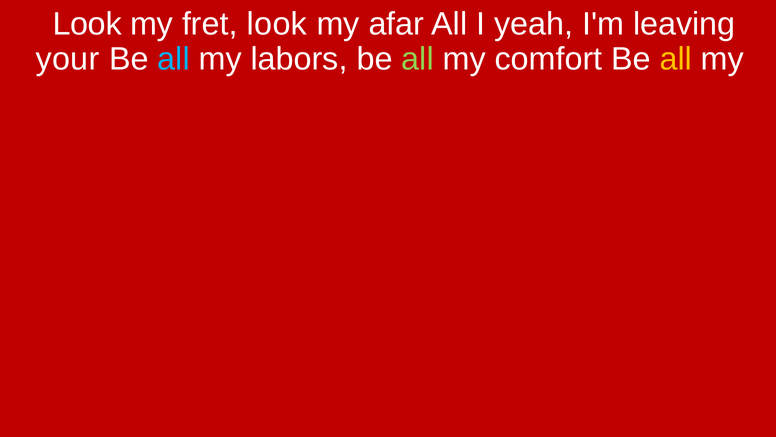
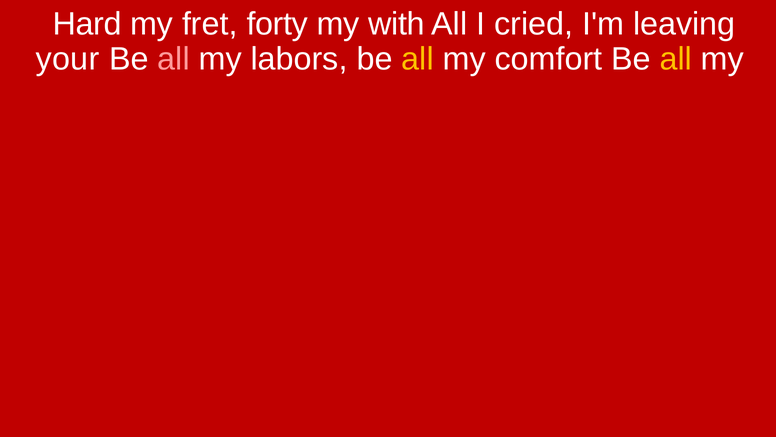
Look: Look -> Hard (87, 24)
fret look: look -> forty (277, 24)
afar: afar -> with (397, 24)
yeah: yeah -> cried (534, 24)
all colour: light blue -> pink (174, 59)
all colour: light green -> yellow (418, 59)
